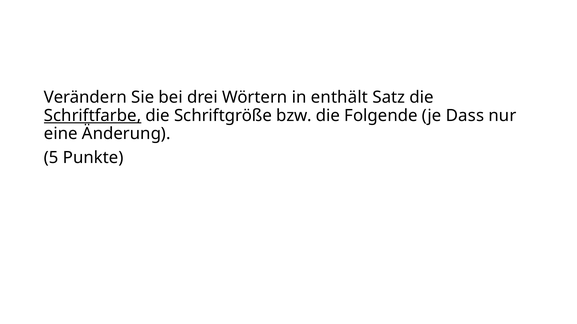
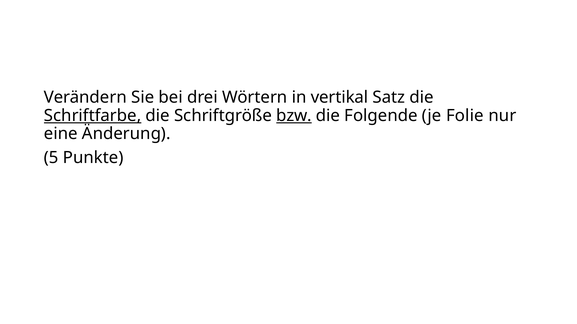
enthält: enthält -> vertikal (340, 98)
bzw underline: none -> present (294, 116)
Dass: Dass -> Folie (465, 116)
